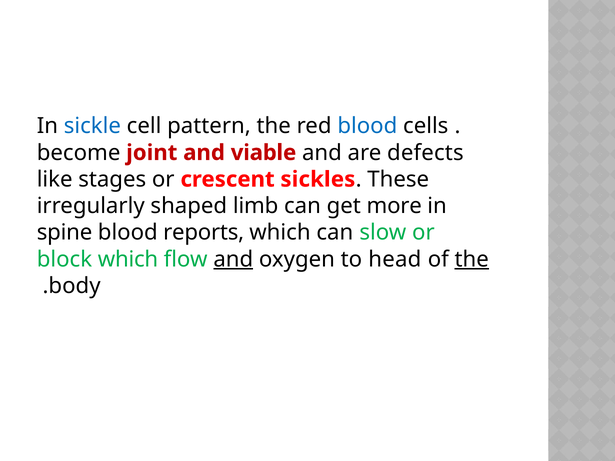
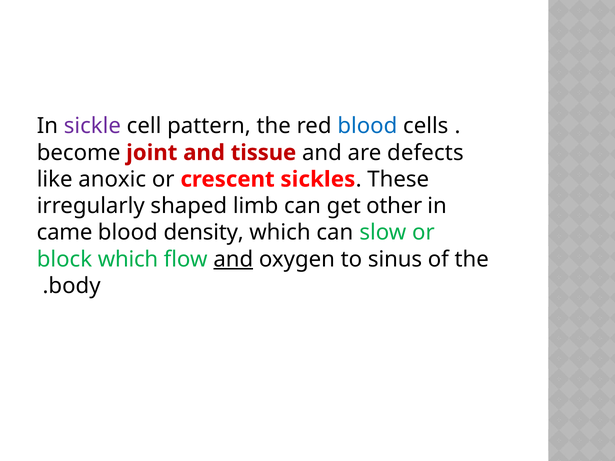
sickle colour: blue -> purple (92, 126)
viable: viable -> tissue (264, 153)
stages: stages -> anoxic (112, 179)
more: more -> other (394, 206)
spine: spine -> came (65, 233)
reports: reports -> density (204, 233)
head: head -> sinus (395, 259)
the underline: present -> none (472, 259)
